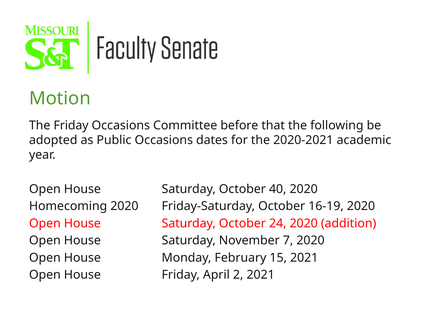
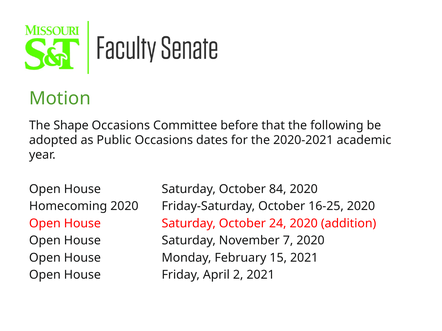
The Friday: Friday -> Shape (71, 126)
40: 40 -> 84 (278, 189)
16-19: 16-19 -> 16-25 (326, 207)
